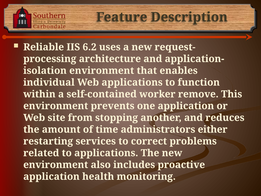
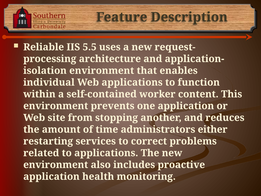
6.2: 6.2 -> 5.5 (90, 47)
remove: remove -> content (198, 94)
